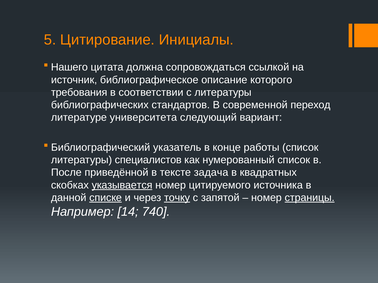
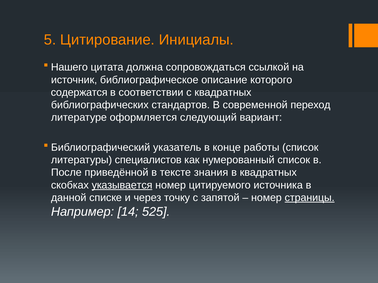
требования: требования -> содержатся (79, 93)
с литературы: литературы -> квадратных (223, 93)
университета: университета -> оформляется (143, 118)
задача: задача -> знания (211, 173)
списке underline: present -> none (106, 198)
точку underline: present -> none (177, 198)
740: 740 -> 525 (156, 212)
